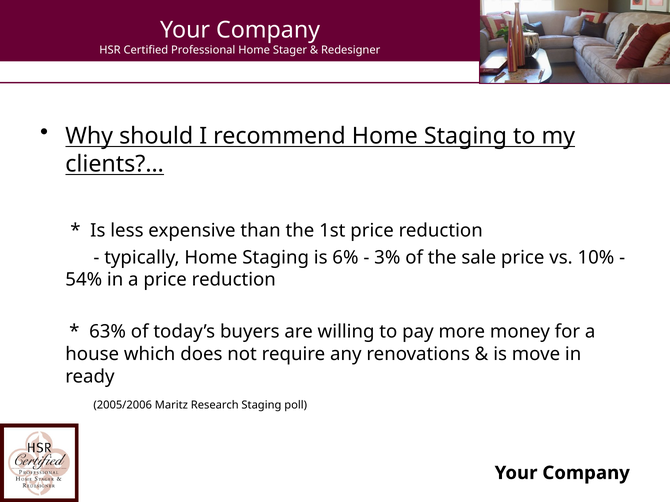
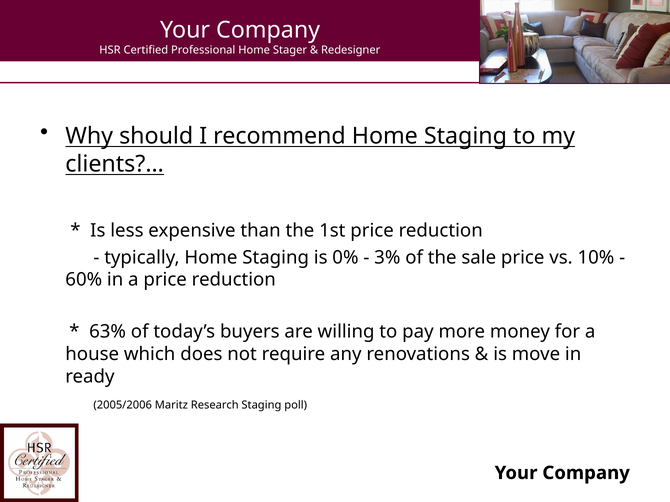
6%: 6% -> 0% (345, 258)
54%: 54% -> 60% (84, 280)
